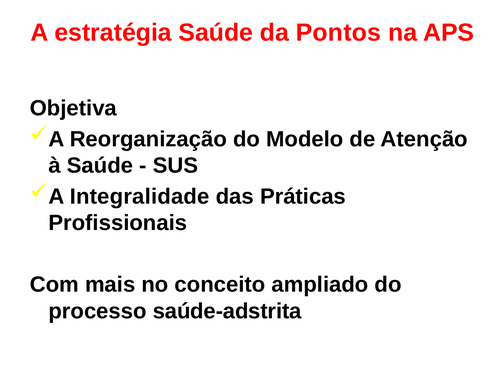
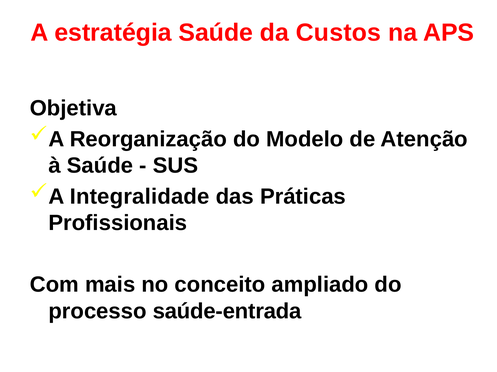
Pontos: Pontos -> Custos (338, 33)
saúde-adstrita: saúde-adstrita -> saúde-entrada (227, 312)
